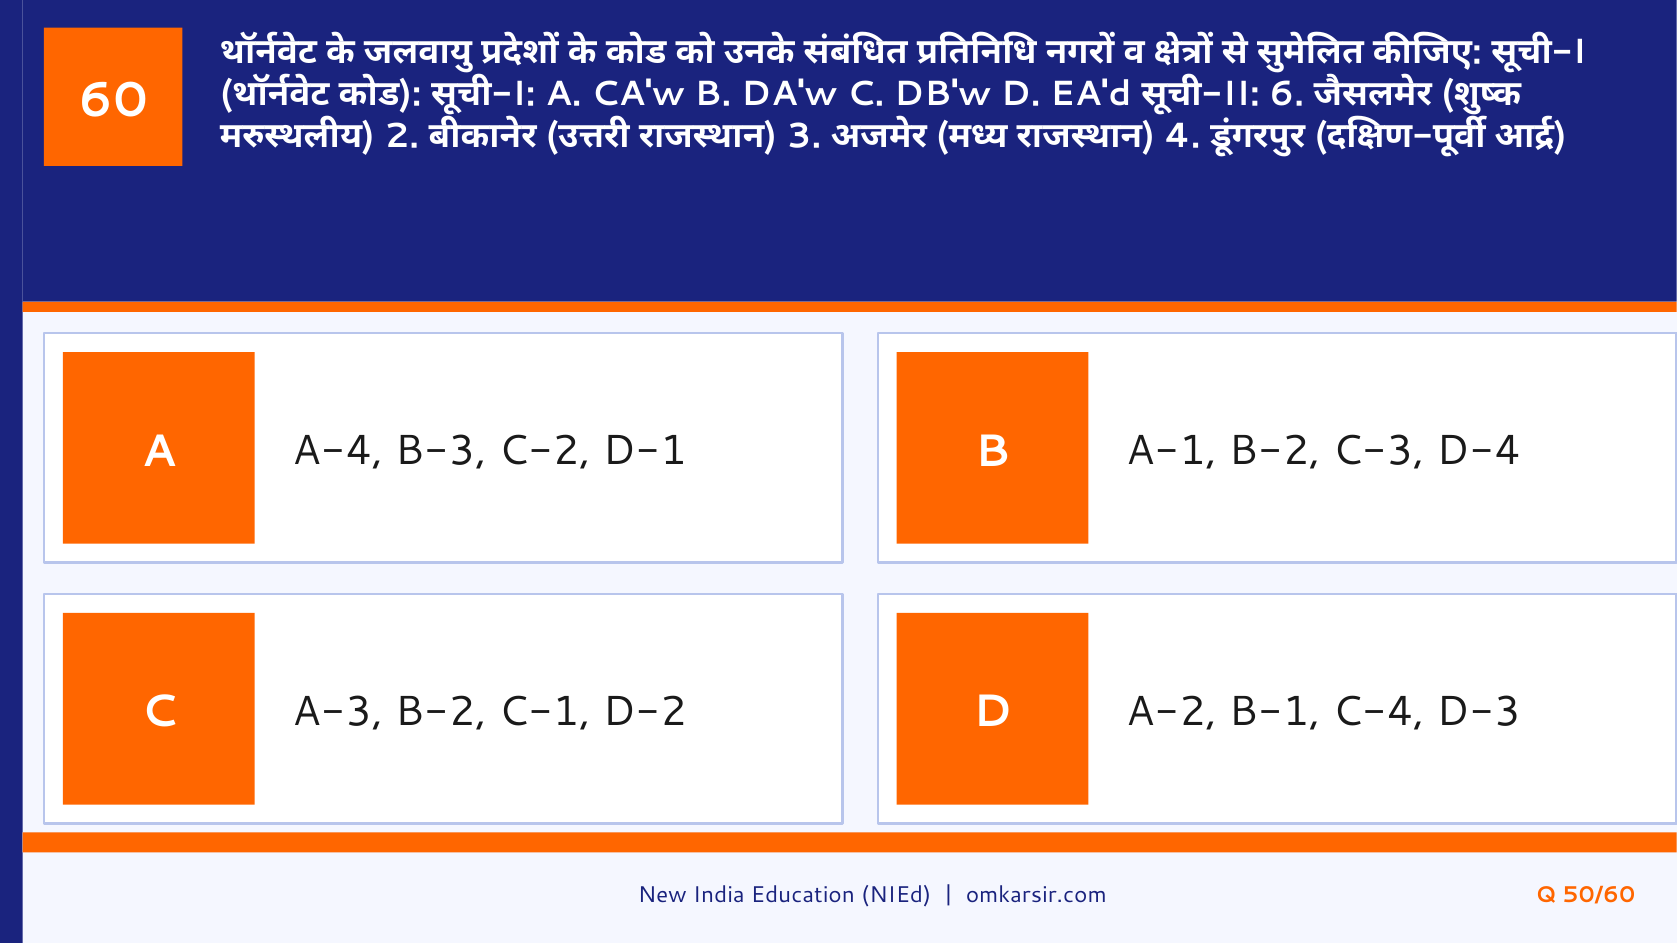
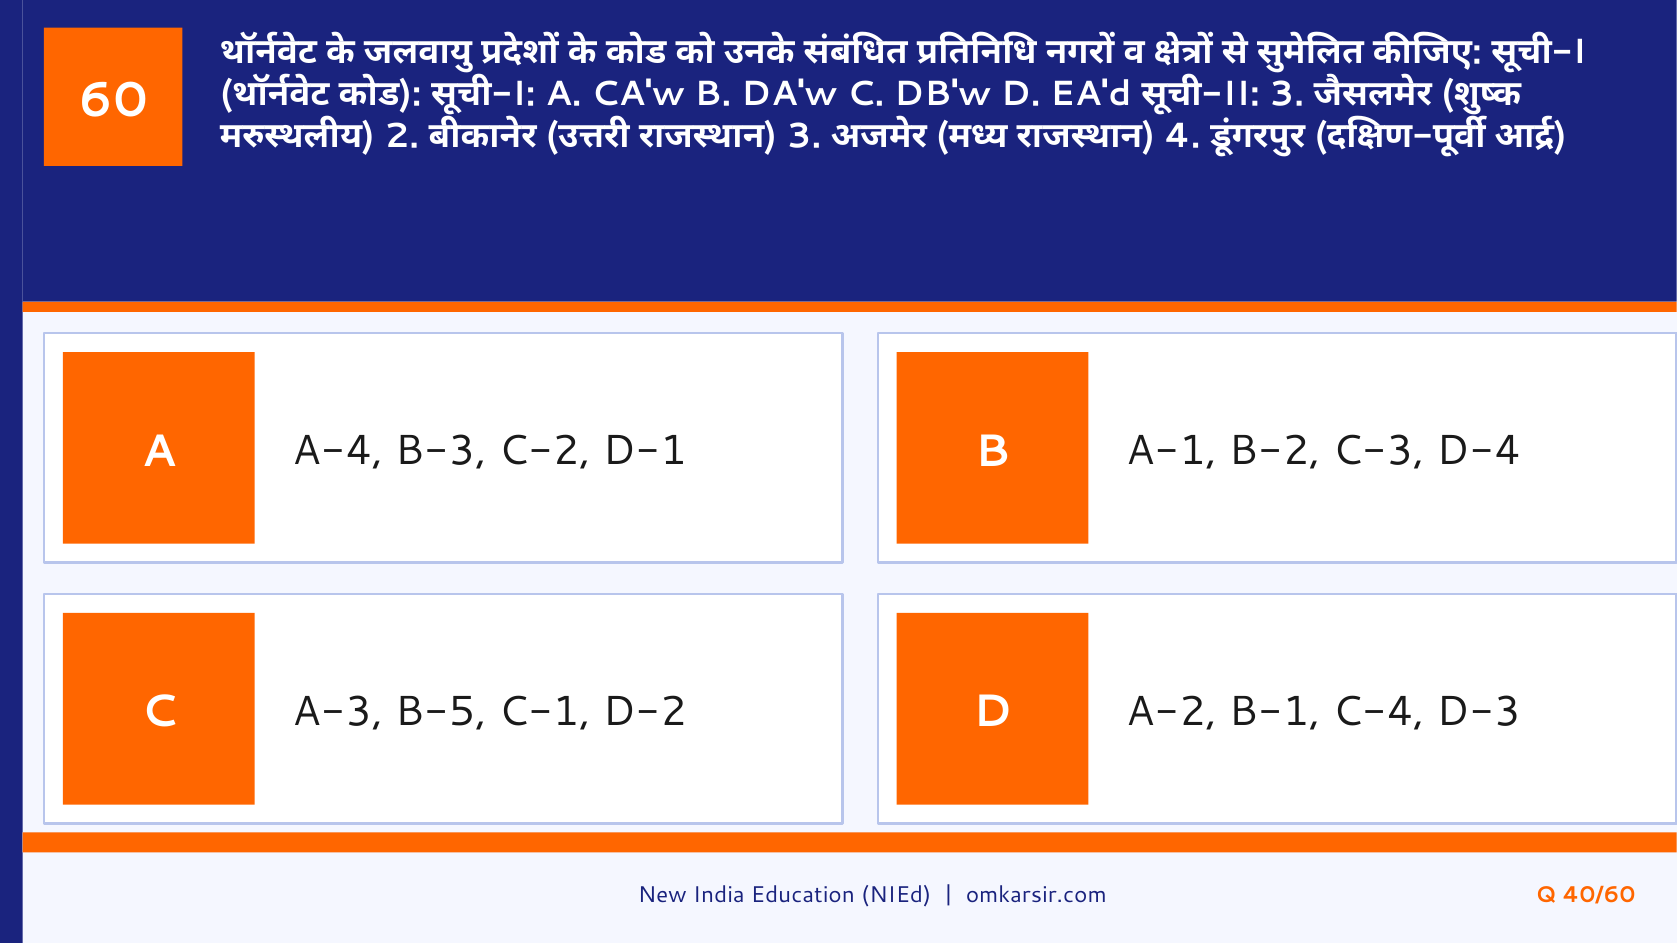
6: 6 -> 3 (1287, 94)
A-3 B-2: B-2 -> B-5 (441, 712)
50/60: 50/60 -> 40/60 (1599, 896)
